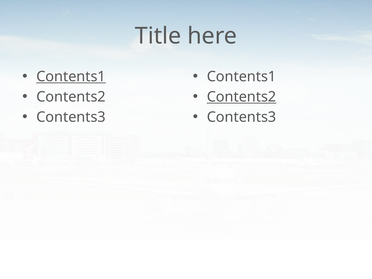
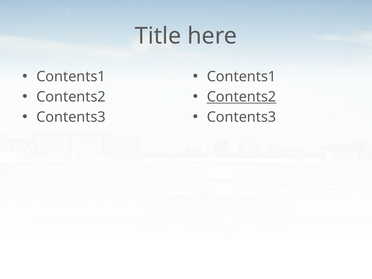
Contents1 underline: present -> none (71, 77)
